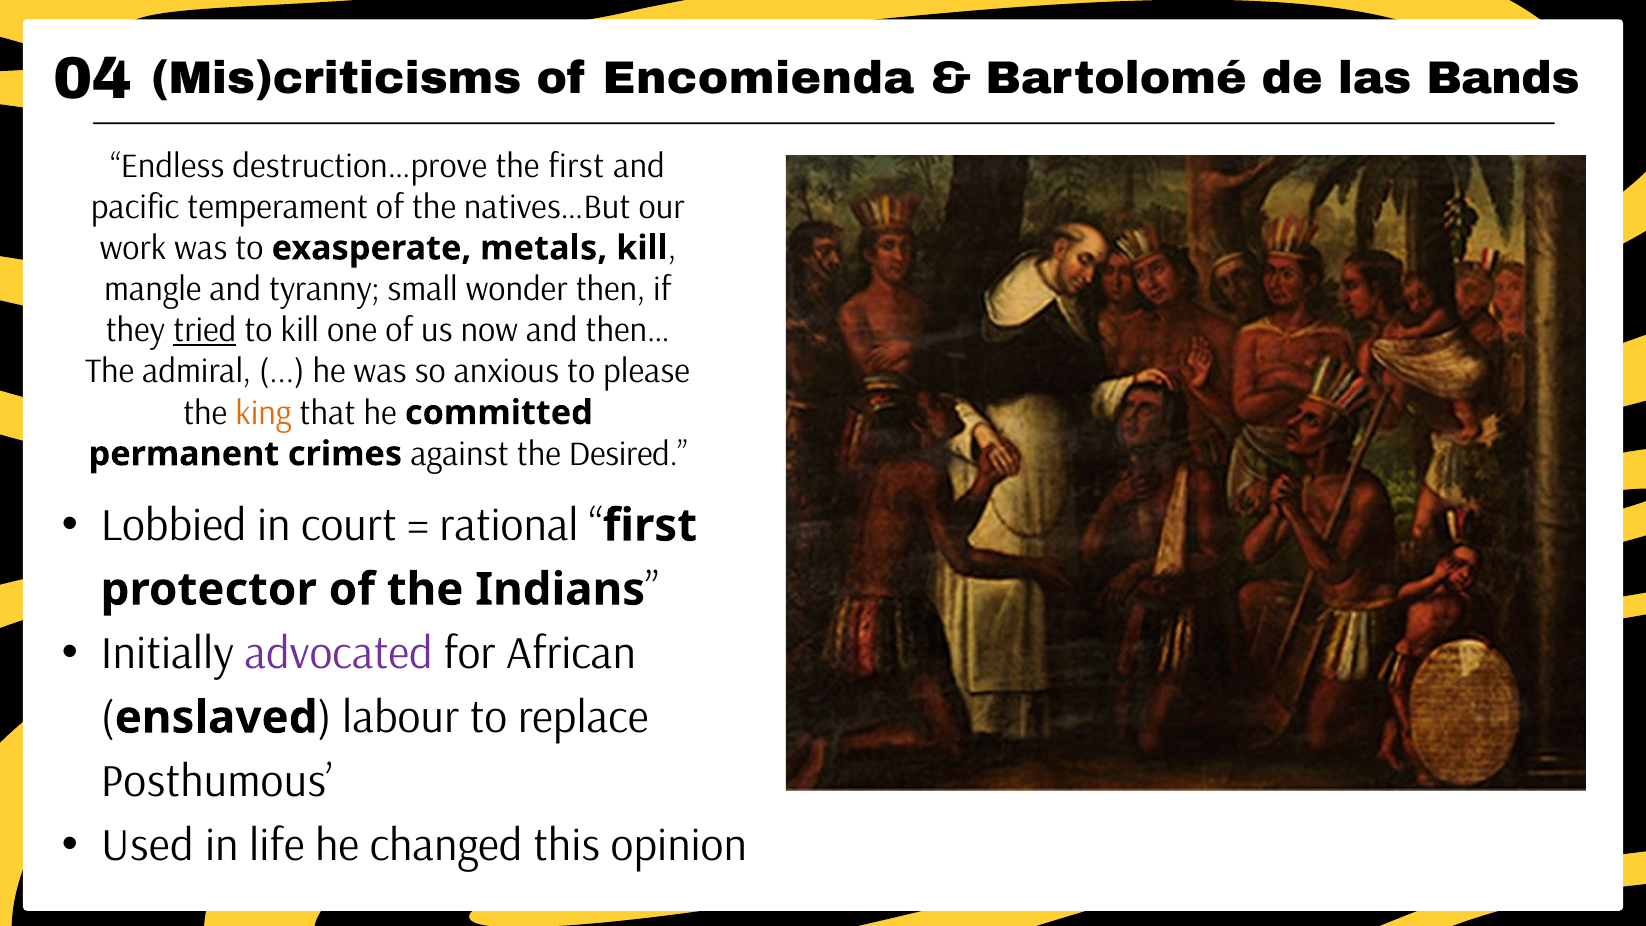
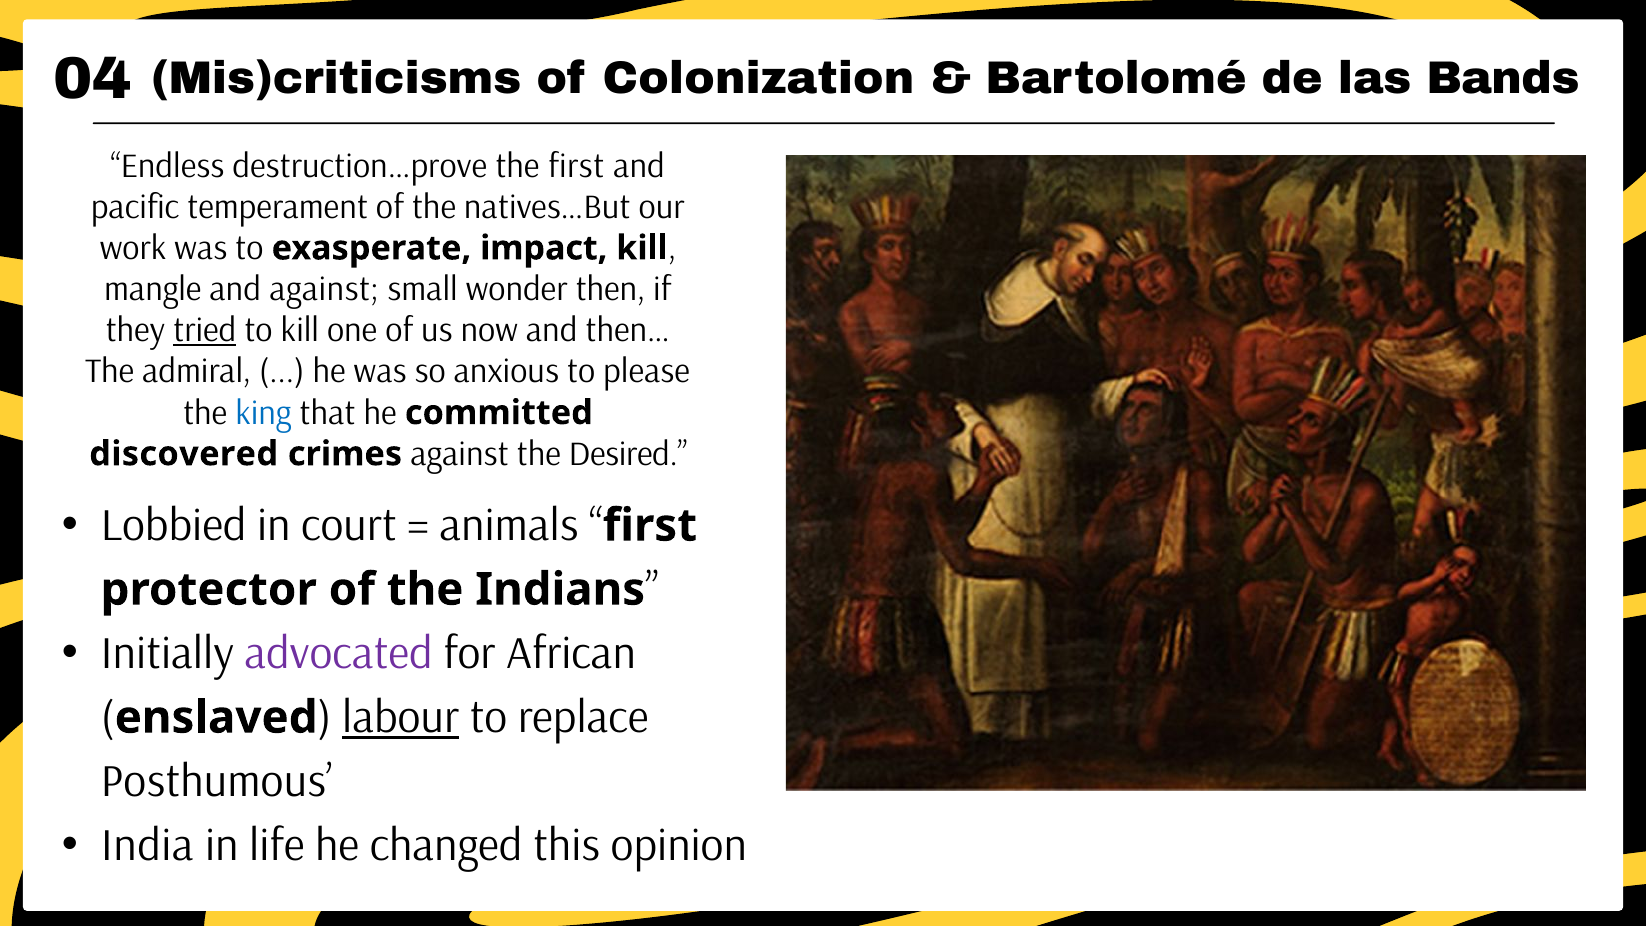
Encomienda: Encomienda -> Colonization (758, 78)
metals: metals -> impact (544, 248)
and tyranny: tyranny -> against (324, 289)
king colour: orange -> blue (263, 413)
permanent: permanent -> discovered (184, 454)
rational: rational -> animals (509, 526)
labour underline: none -> present (401, 718)
Used: Used -> India (147, 845)
